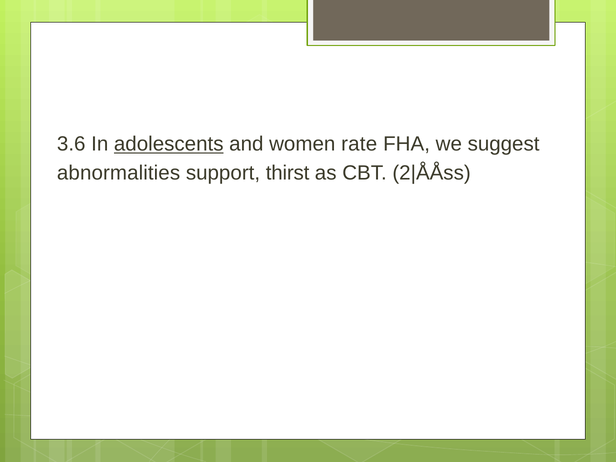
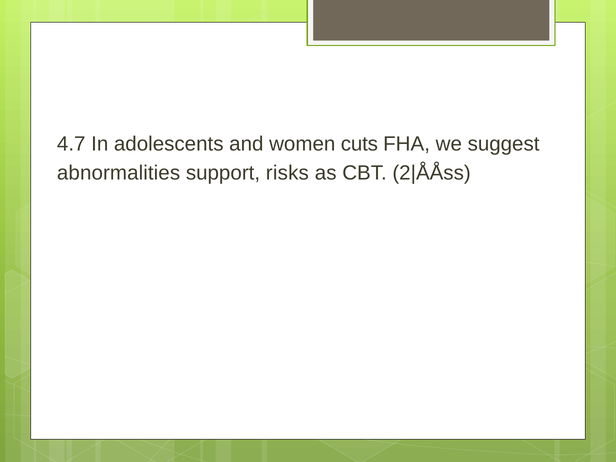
3.6: 3.6 -> 4.7 (71, 144)
adolescents underline: present -> none (169, 144)
rate: rate -> cuts (359, 144)
thirst: thirst -> risks (287, 173)
